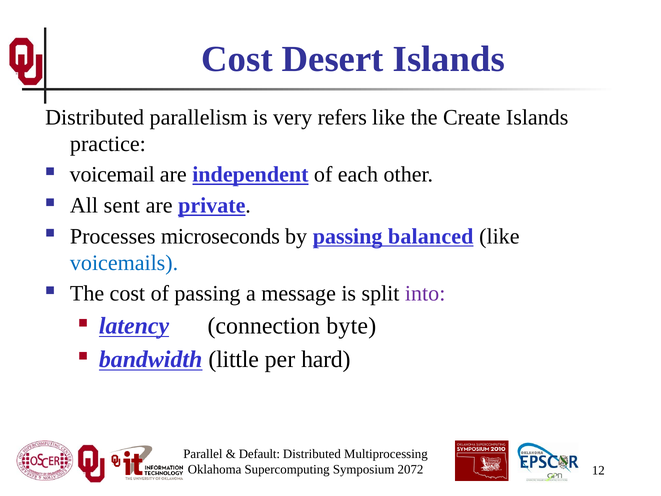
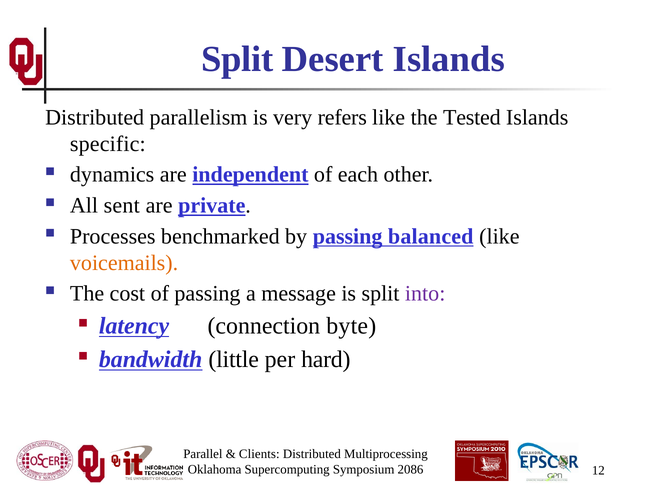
Cost: Cost -> Split (237, 59)
Create: Create -> Tested (472, 117)
practice: practice -> specific (108, 144)
voicemail: voicemail -> dynamics (112, 175)
microseconds: microseconds -> benchmarked (220, 236)
voicemails colour: blue -> orange (124, 263)
Default: Default -> Clients (259, 454)
2072: 2072 -> 2086 (410, 469)
